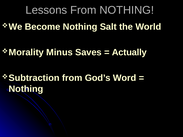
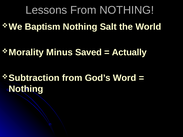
Become: Become -> Baptism (43, 27)
Saves: Saves -> Saved (88, 52)
